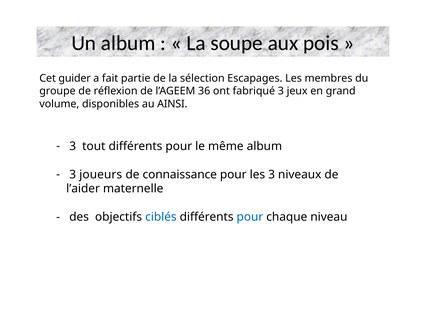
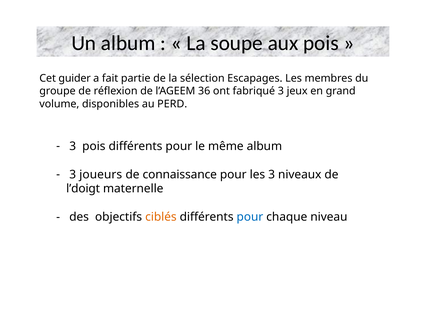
AINSI: AINSI -> PERD (172, 104)
3 tout: tout -> pois (94, 146)
l’aider: l’aider -> l’doigt (83, 189)
ciblés colour: blue -> orange (161, 217)
